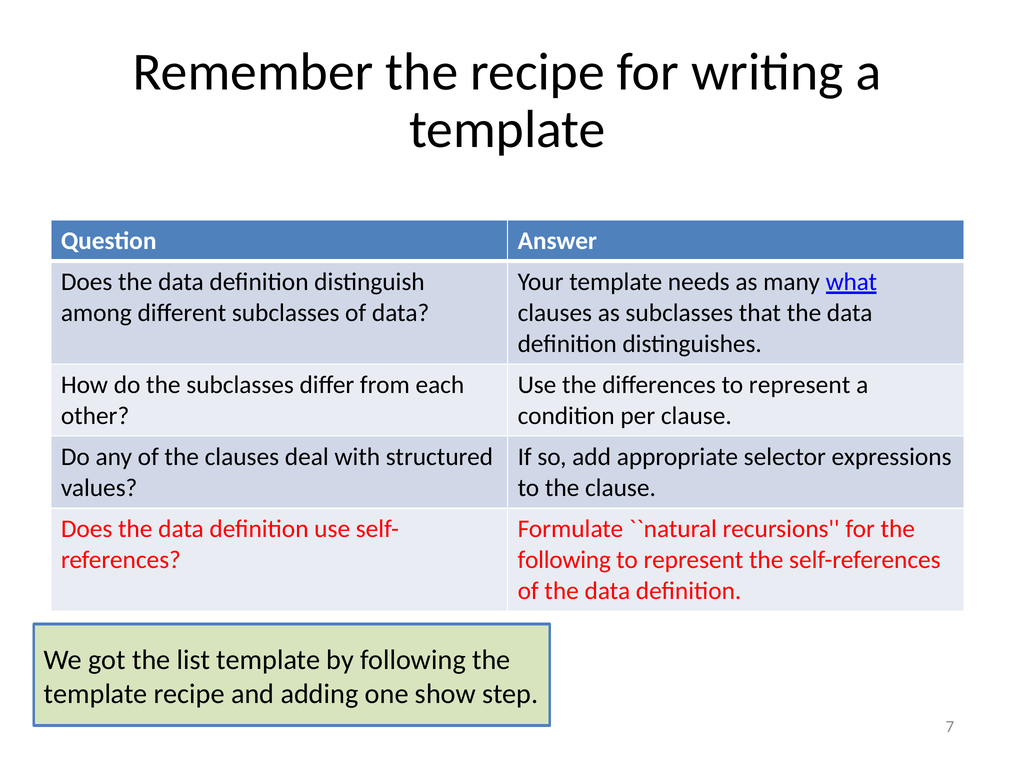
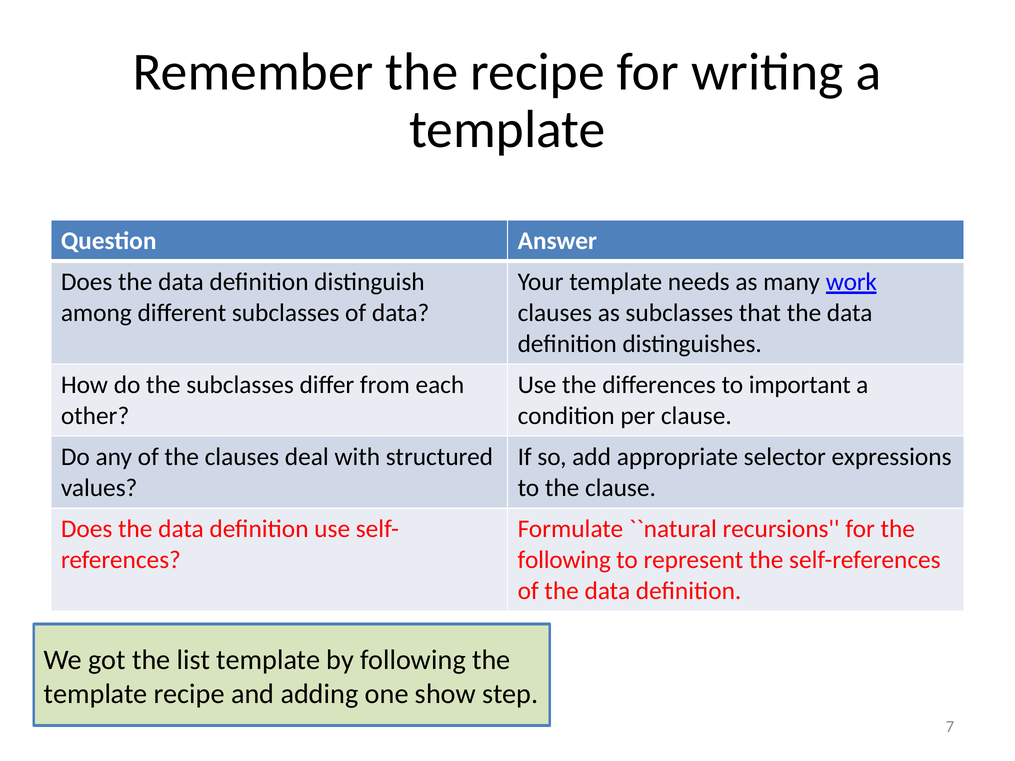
what: what -> work (851, 282)
differences to represent: represent -> important (800, 385)
